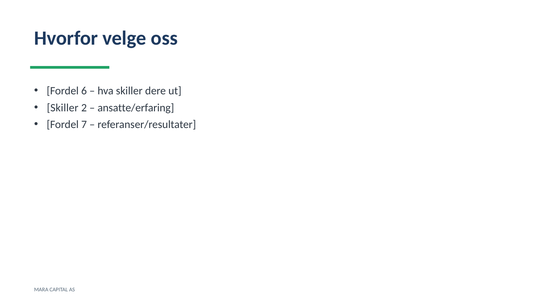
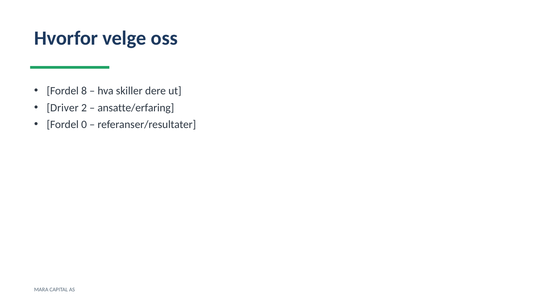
6: 6 -> 8 (84, 91)
Skiller: Skiller -> Driver (63, 108)
7: 7 -> 0 (84, 124)
